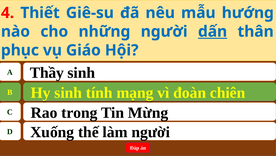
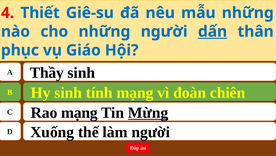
mẫu hướng: hướng -> những (248, 13)
Rao trong: trong -> mạng (79, 112)
Mừng underline: none -> present (148, 112)
